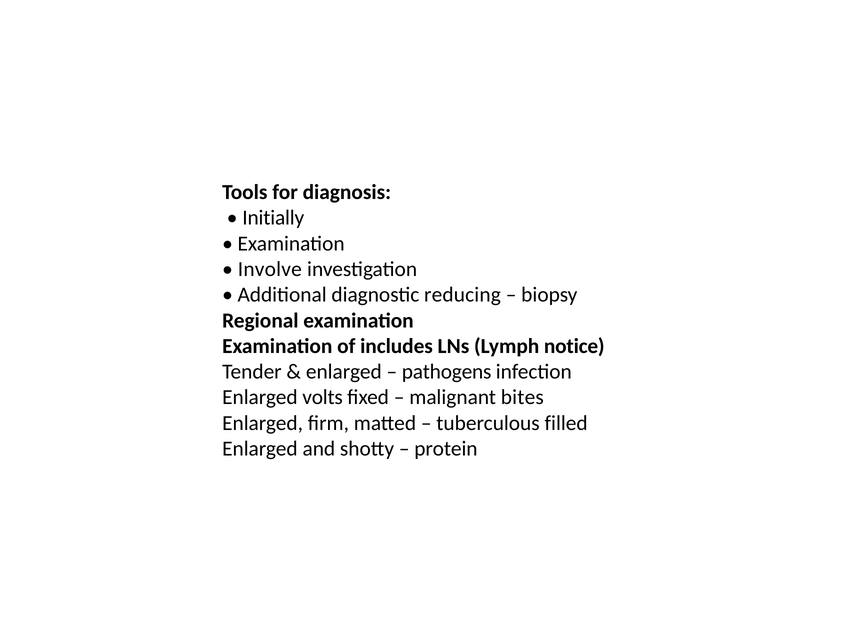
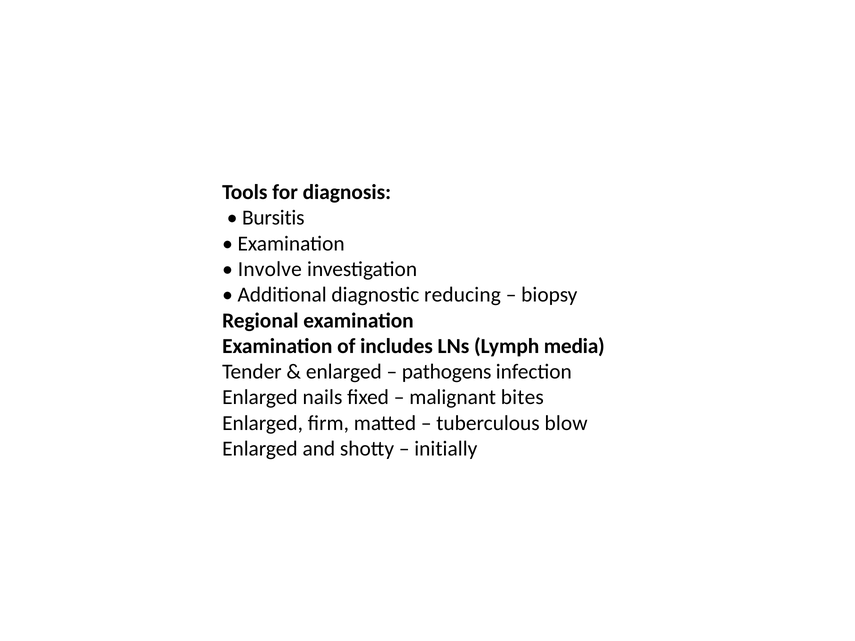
Initially: Initially -> Bursitis (273, 218)
notice: notice -> media (574, 346)
volts: volts -> nails (322, 398)
filled: filled -> blow (566, 423)
protein: protein -> initially (446, 449)
